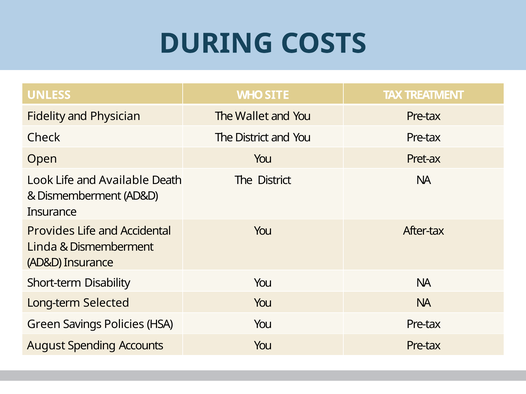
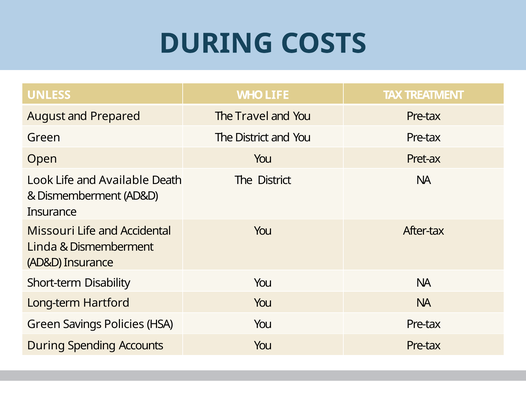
WHO SITE: SITE -> LIFE (277, 95)
Fidelity: Fidelity -> August (46, 116)
Physician: Physician -> Prepared (115, 116)
Wallet: Wallet -> Travel (252, 116)
Check: Check -> Green (44, 138)
Provides: Provides -> Missouri (51, 231)
Selected: Selected -> Hartford (106, 303)
August: August -> During (46, 346)
